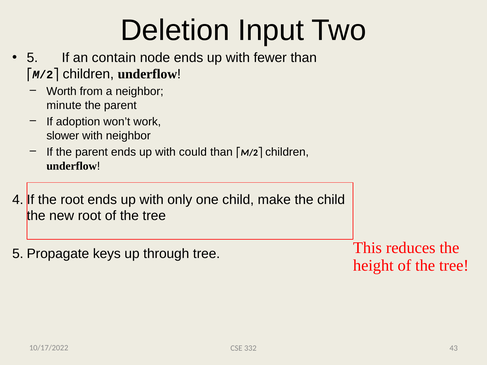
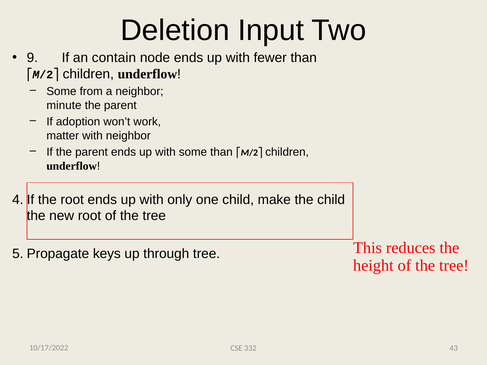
5: 5 -> 9 (32, 58)
Worth: Worth -> Some (61, 92)
slower: slower -> matter (63, 136)
with could: could -> some (193, 152)
